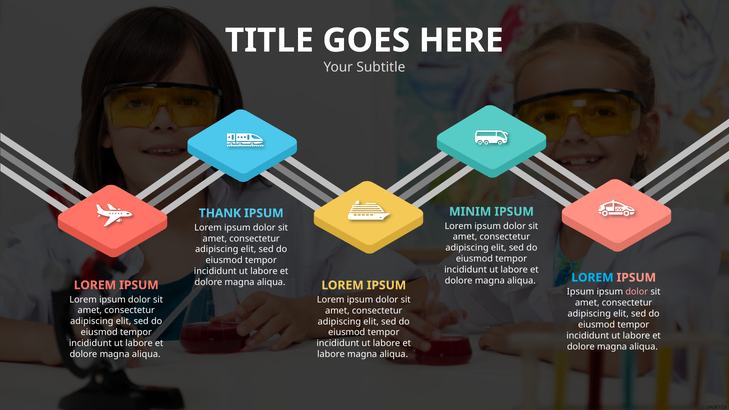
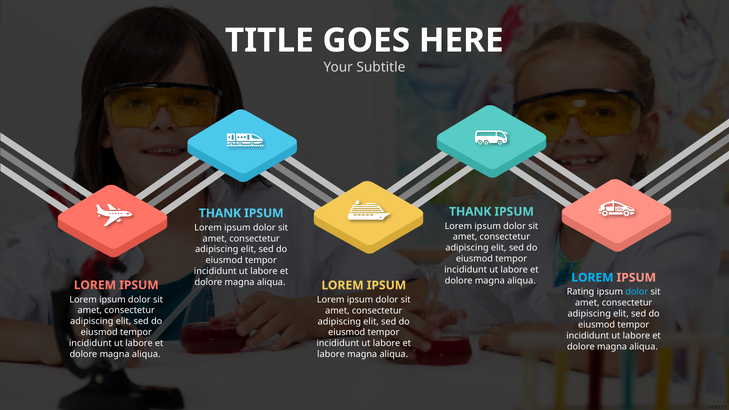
MINIM: MINIM -> THANK (470, 212)
Ipsum: Ipsum -> Rating (581, 292)
dolor colour: pink -> light blue (637, 292)
